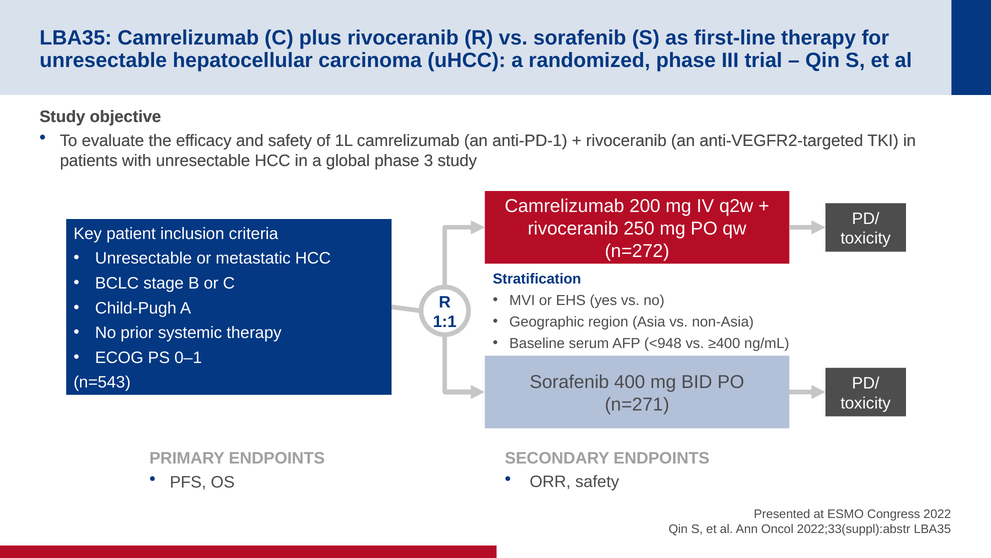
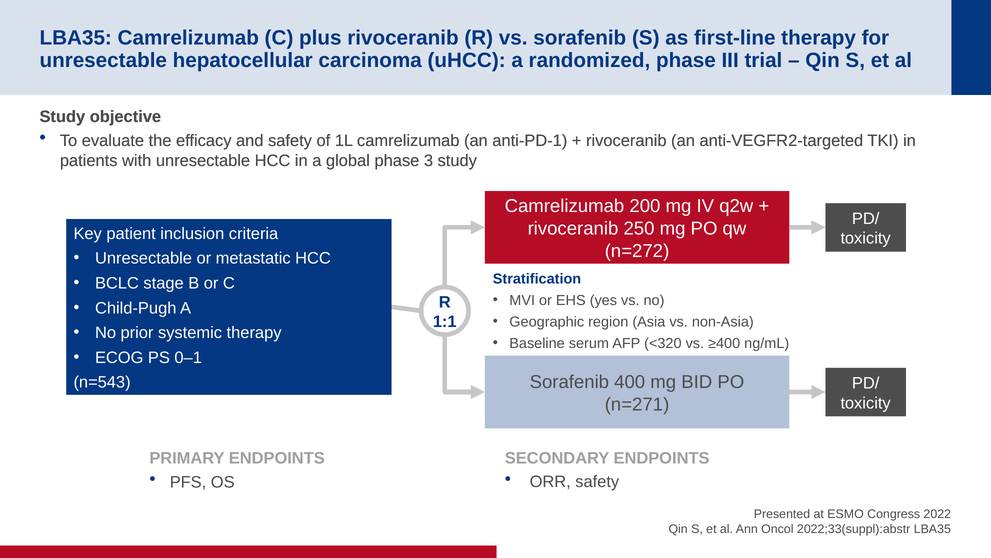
<948: <948 -> <320 (663, 343)
